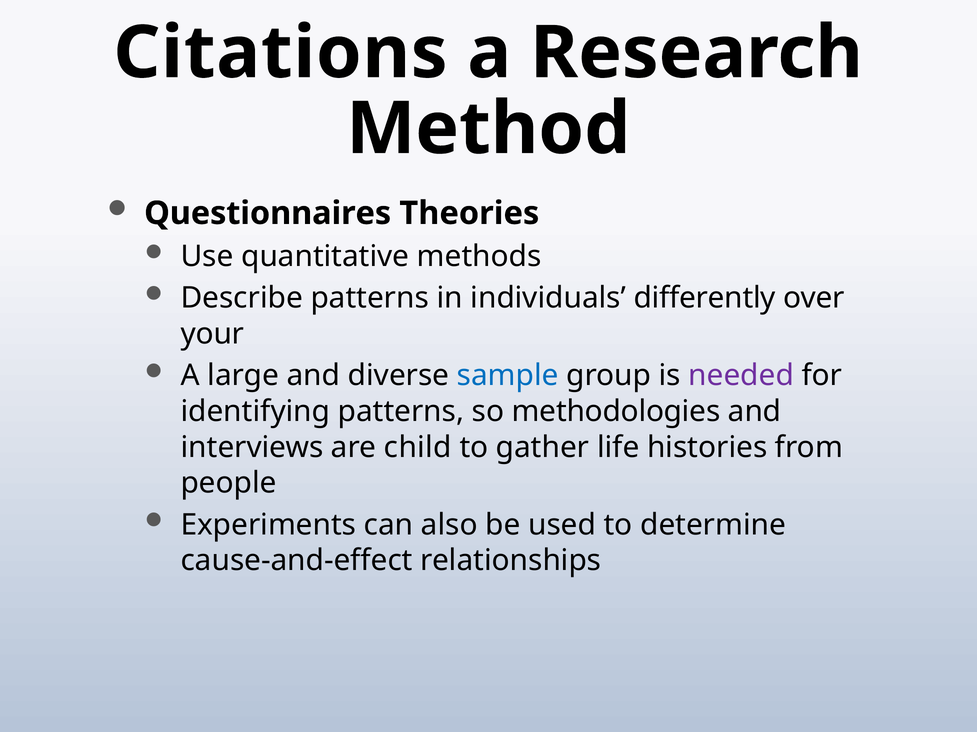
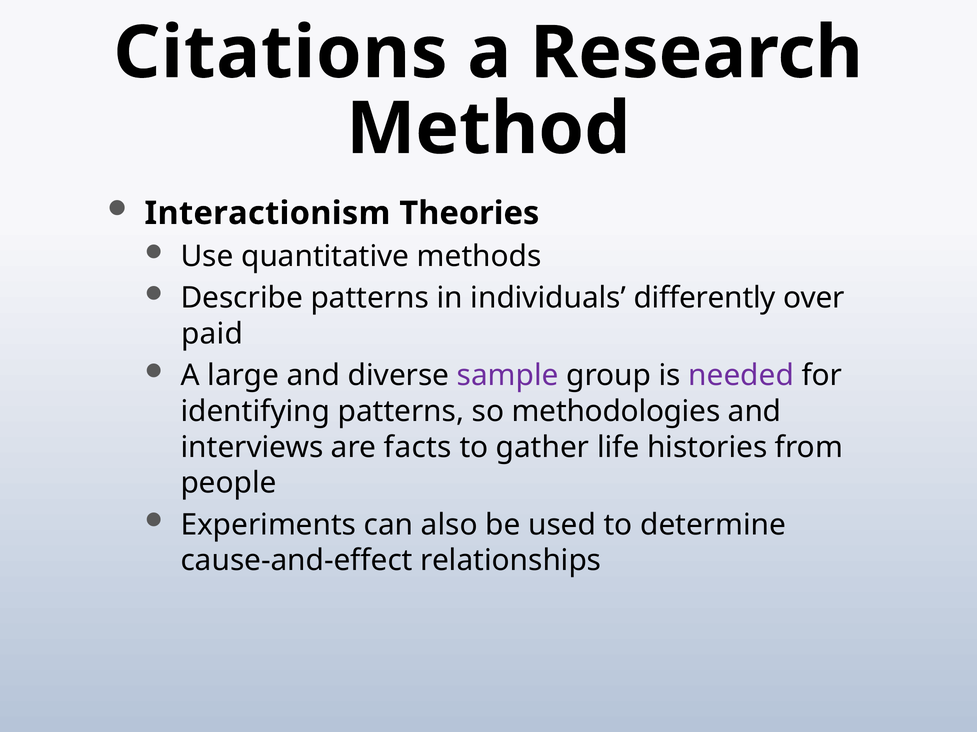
Questionnaires: Questionnaires -> Interactionism (267, 213)
your: your -> paid (212, 334)
sample colour: blue -> purple (508, 376)
child: child -> facts (418, 448)
